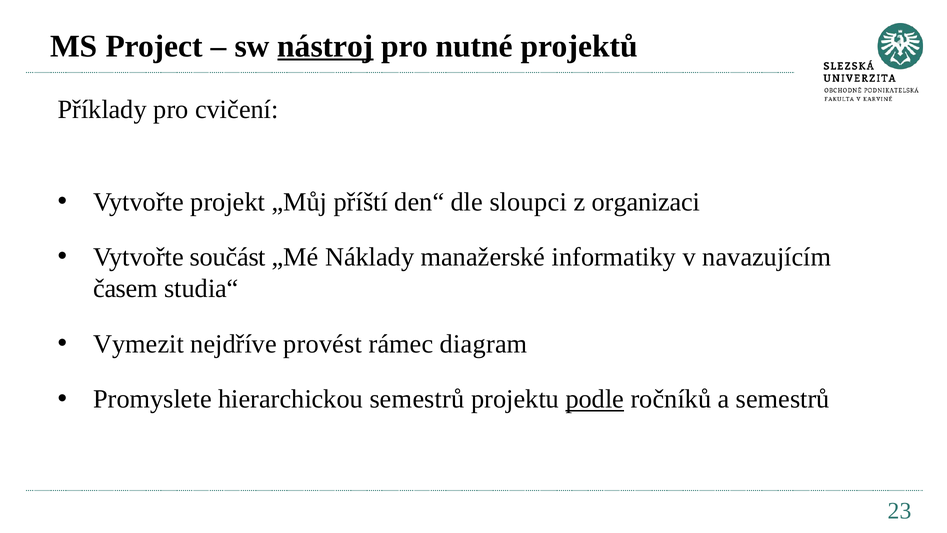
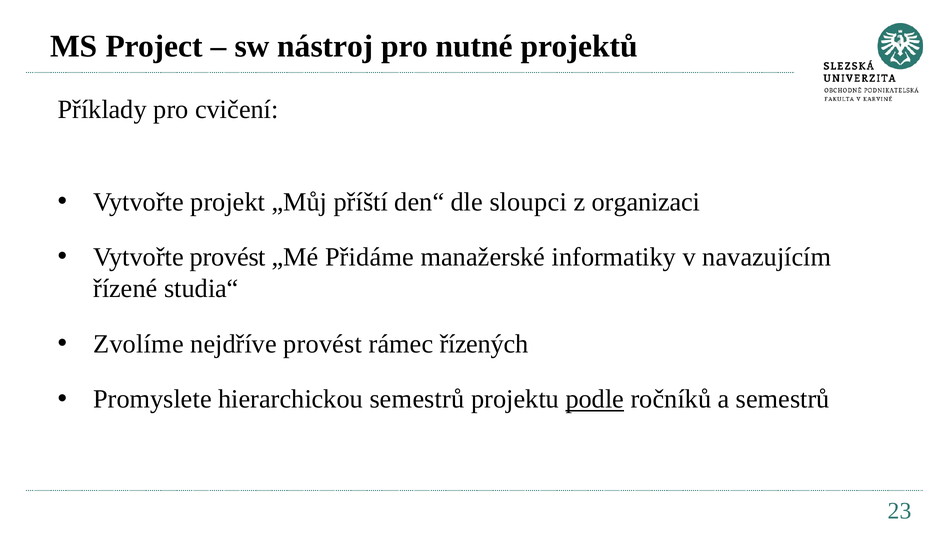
nástroj underline: present -> none (325, 46)
Vytvořte součást: součást -> provést (228, 257)
Náklady: Náklady -> Přidáme (370, 257)
časem: časem -> řízené (125, 289)
Vymezit: Vymezit -> Zvolíme (138, 344)
diagram: diagram -> řízených (484, 344)
